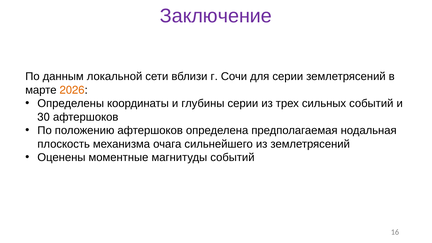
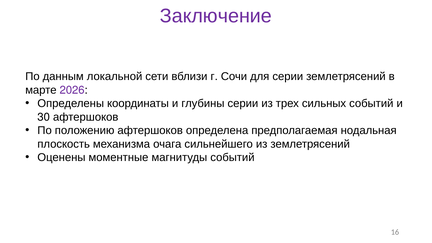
2026 colour: orange -> purple (72, 90)
